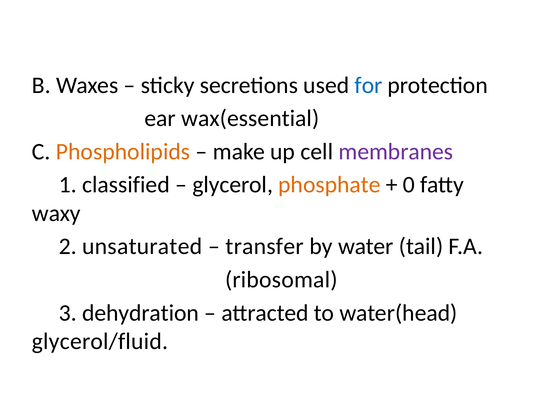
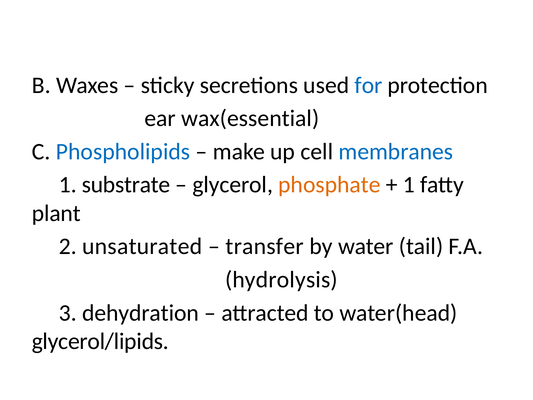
Phospholipids colour: orange -> blue (123, 152)
membranes colour: purple -> blue (396, 152)
classified: classified -> substrate (126, 185)
0: 0 -> 1 (409, 185)
waxy: waxy -> plant (56, 213)
ribosomal: ribosomal -> hydrolysis (281, 279)
glycerol/fluid: glycerol/fluid -> glycerol/lipids (100, 341)
